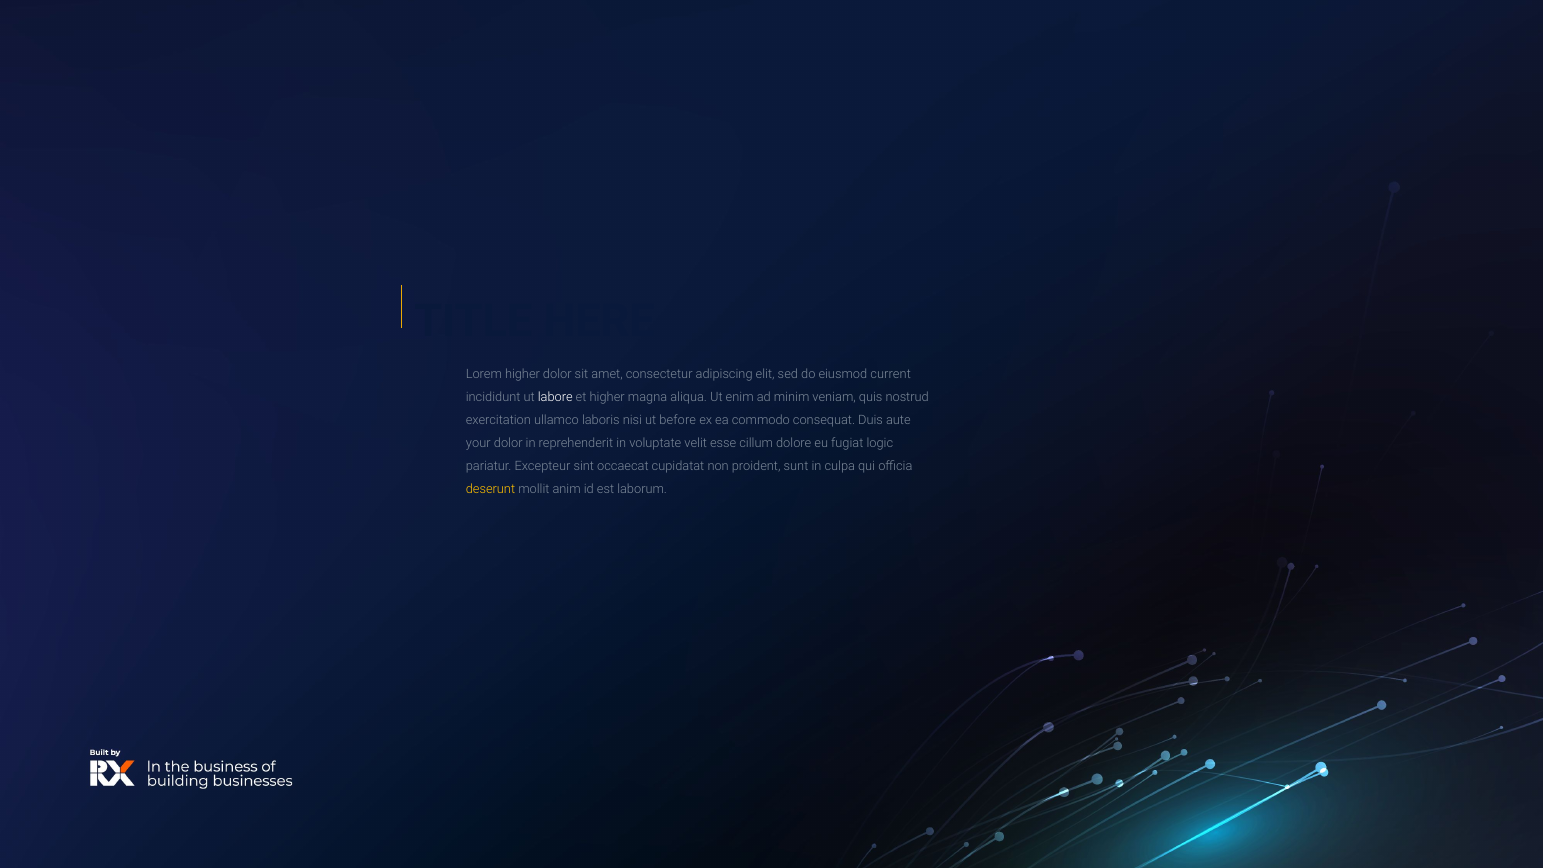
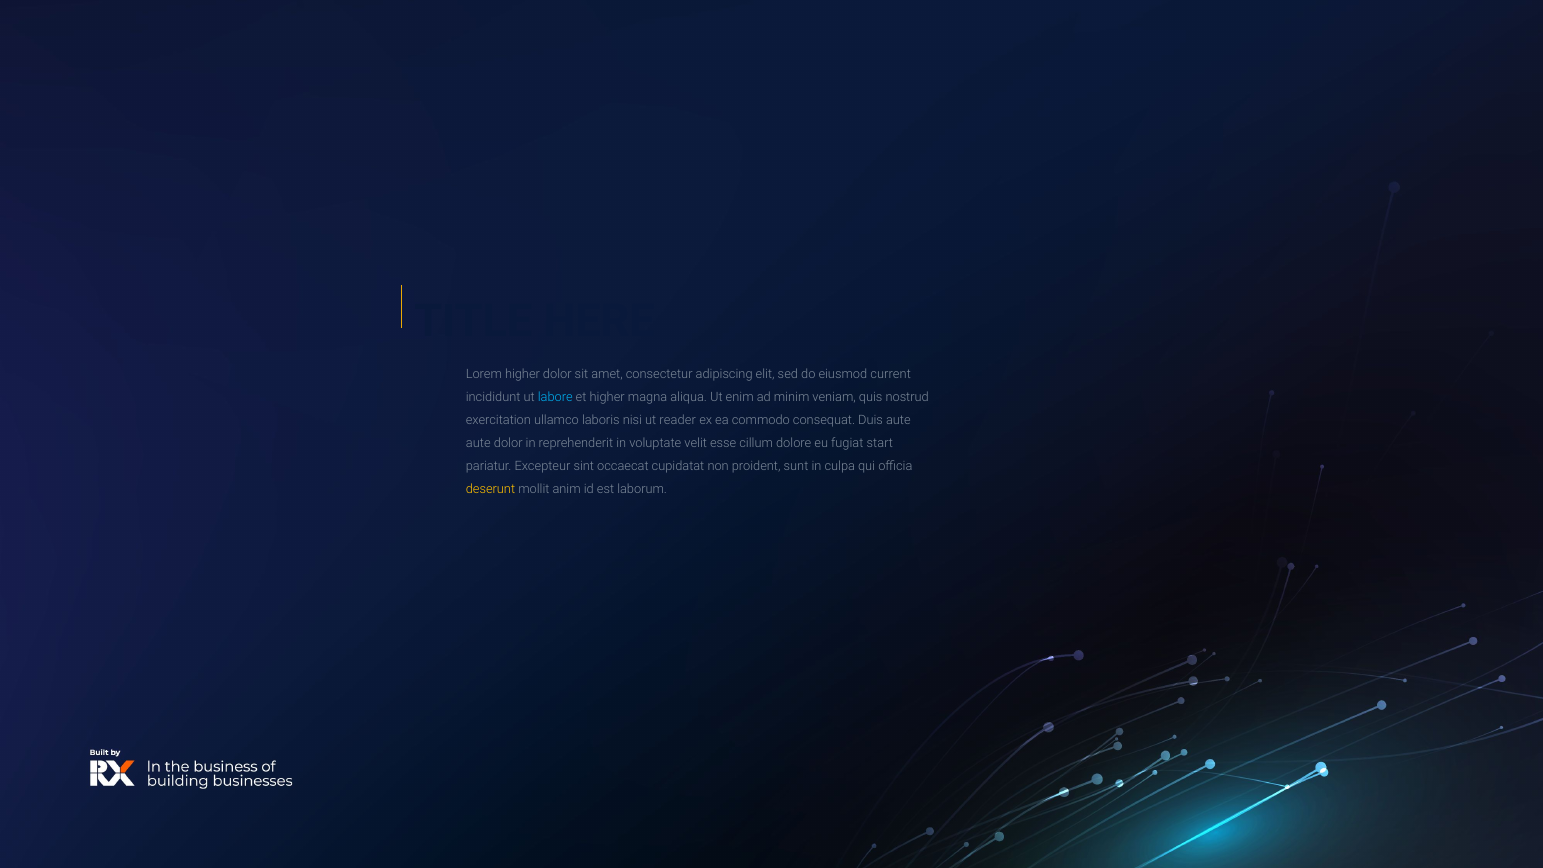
labore colour: white -> light blue (555, 397)
before: before -> reader (678, 420)
your: your -> aute (478, 443)
logic: logic -> start (880, 443)
